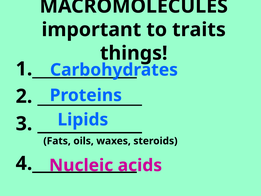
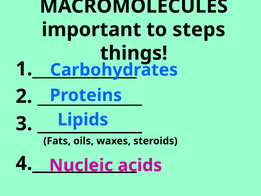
traits: traits -> steps (199, 30)
